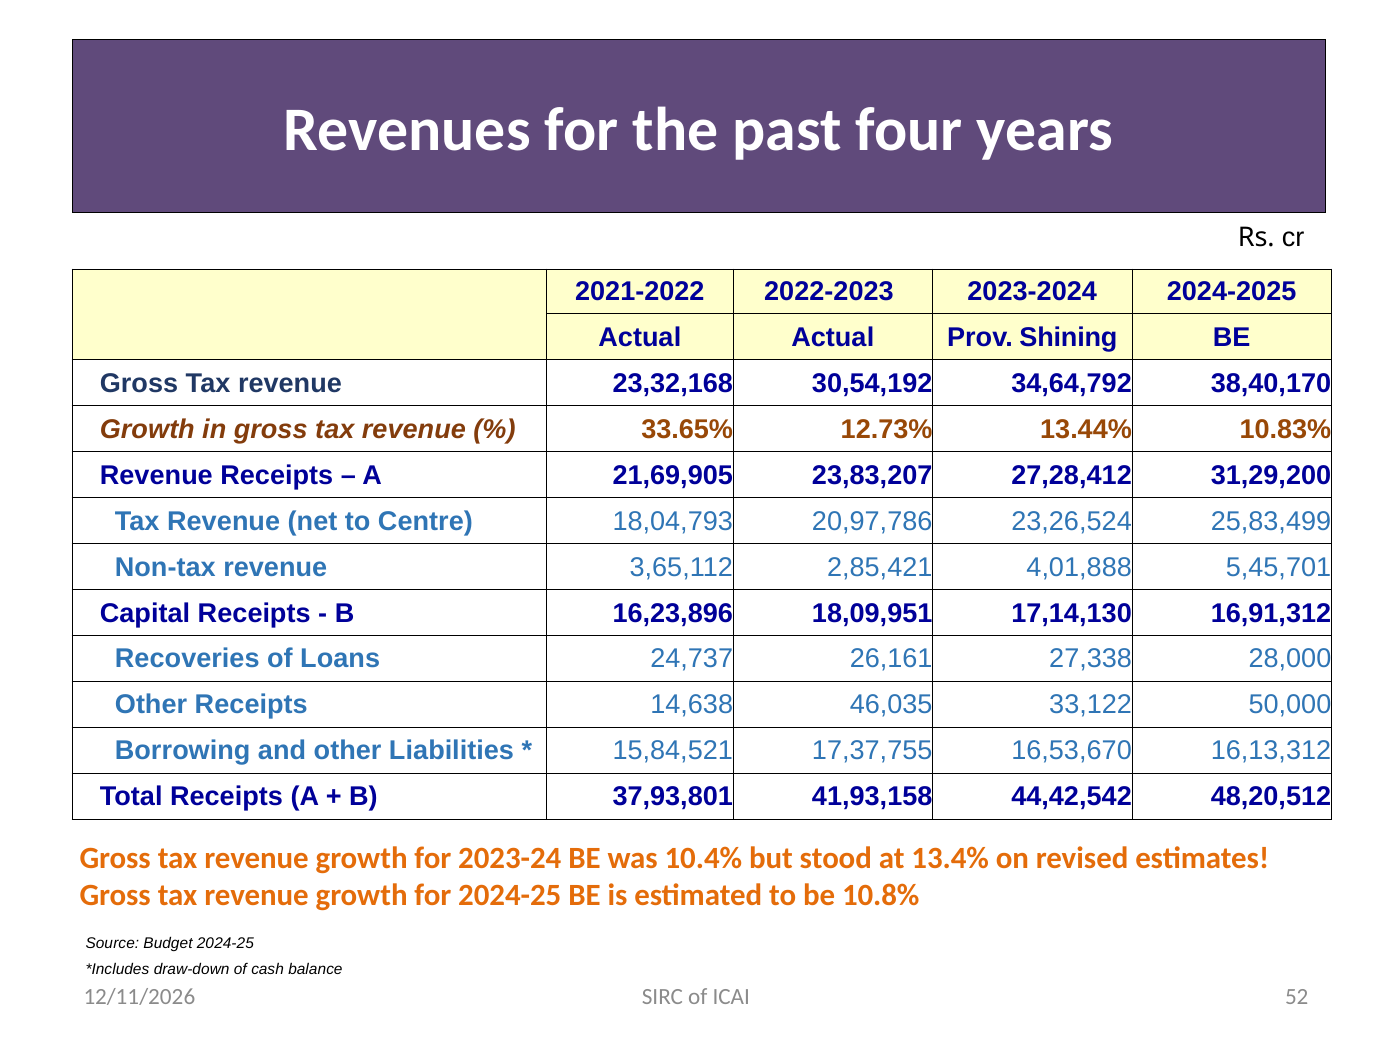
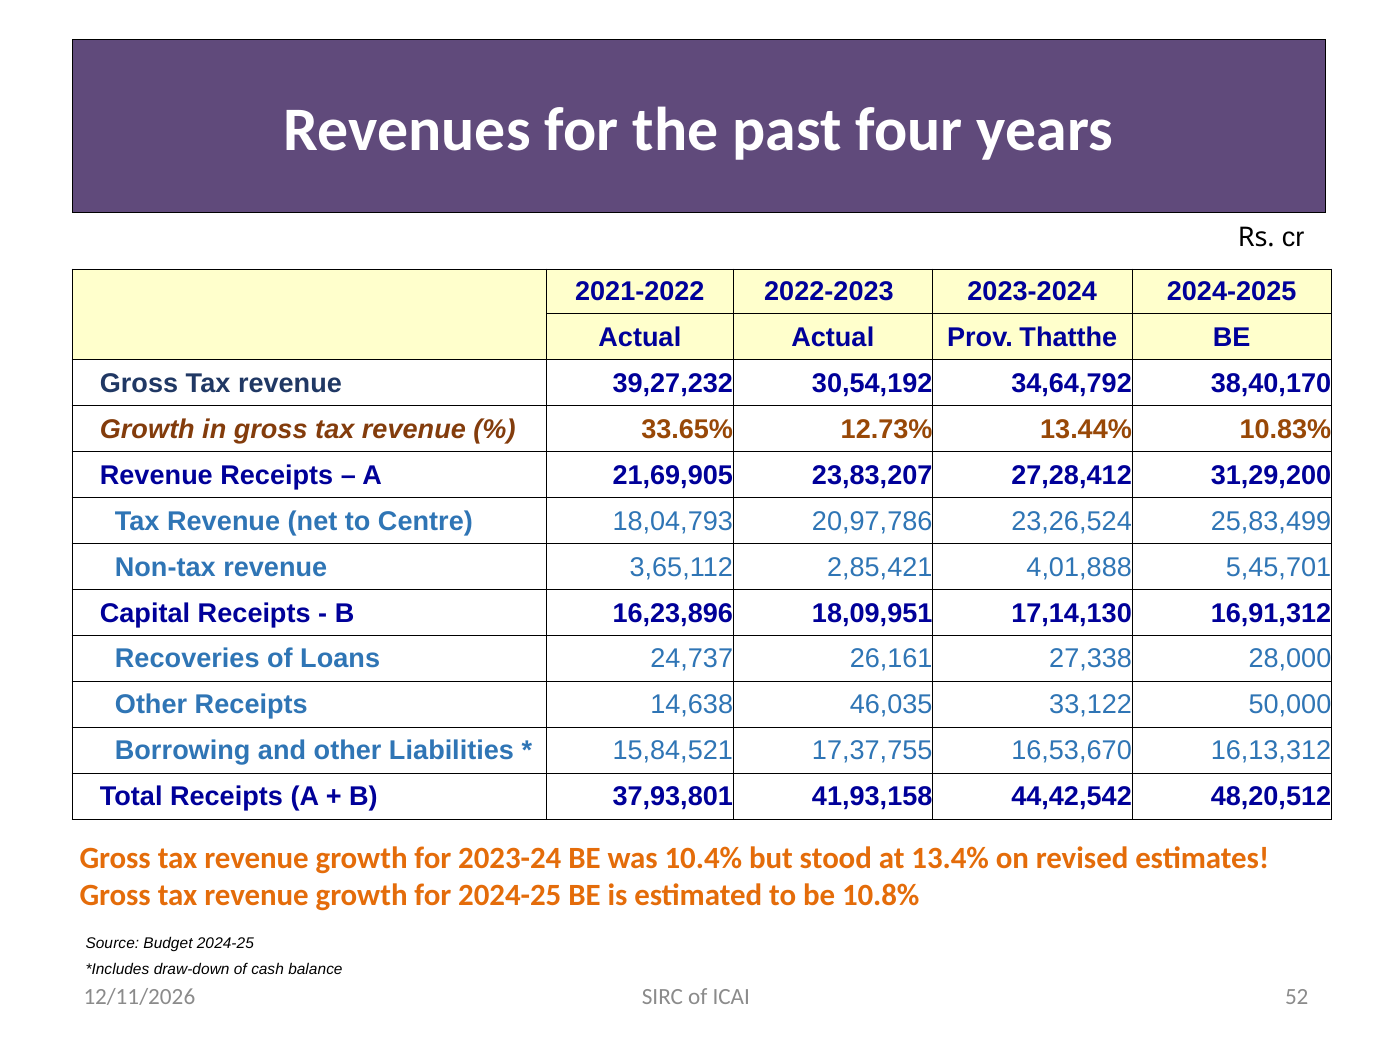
Shining: Shining -> Thatthe (1068, 337)
23,32,168: 23,32,168 -> 39,27,232 (673, 383)
